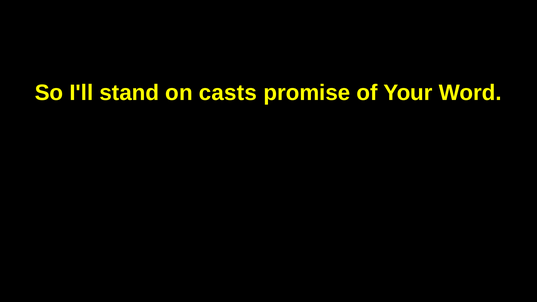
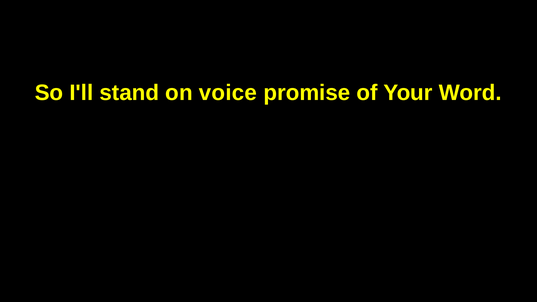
casts: casts -> voice (228, 93)
